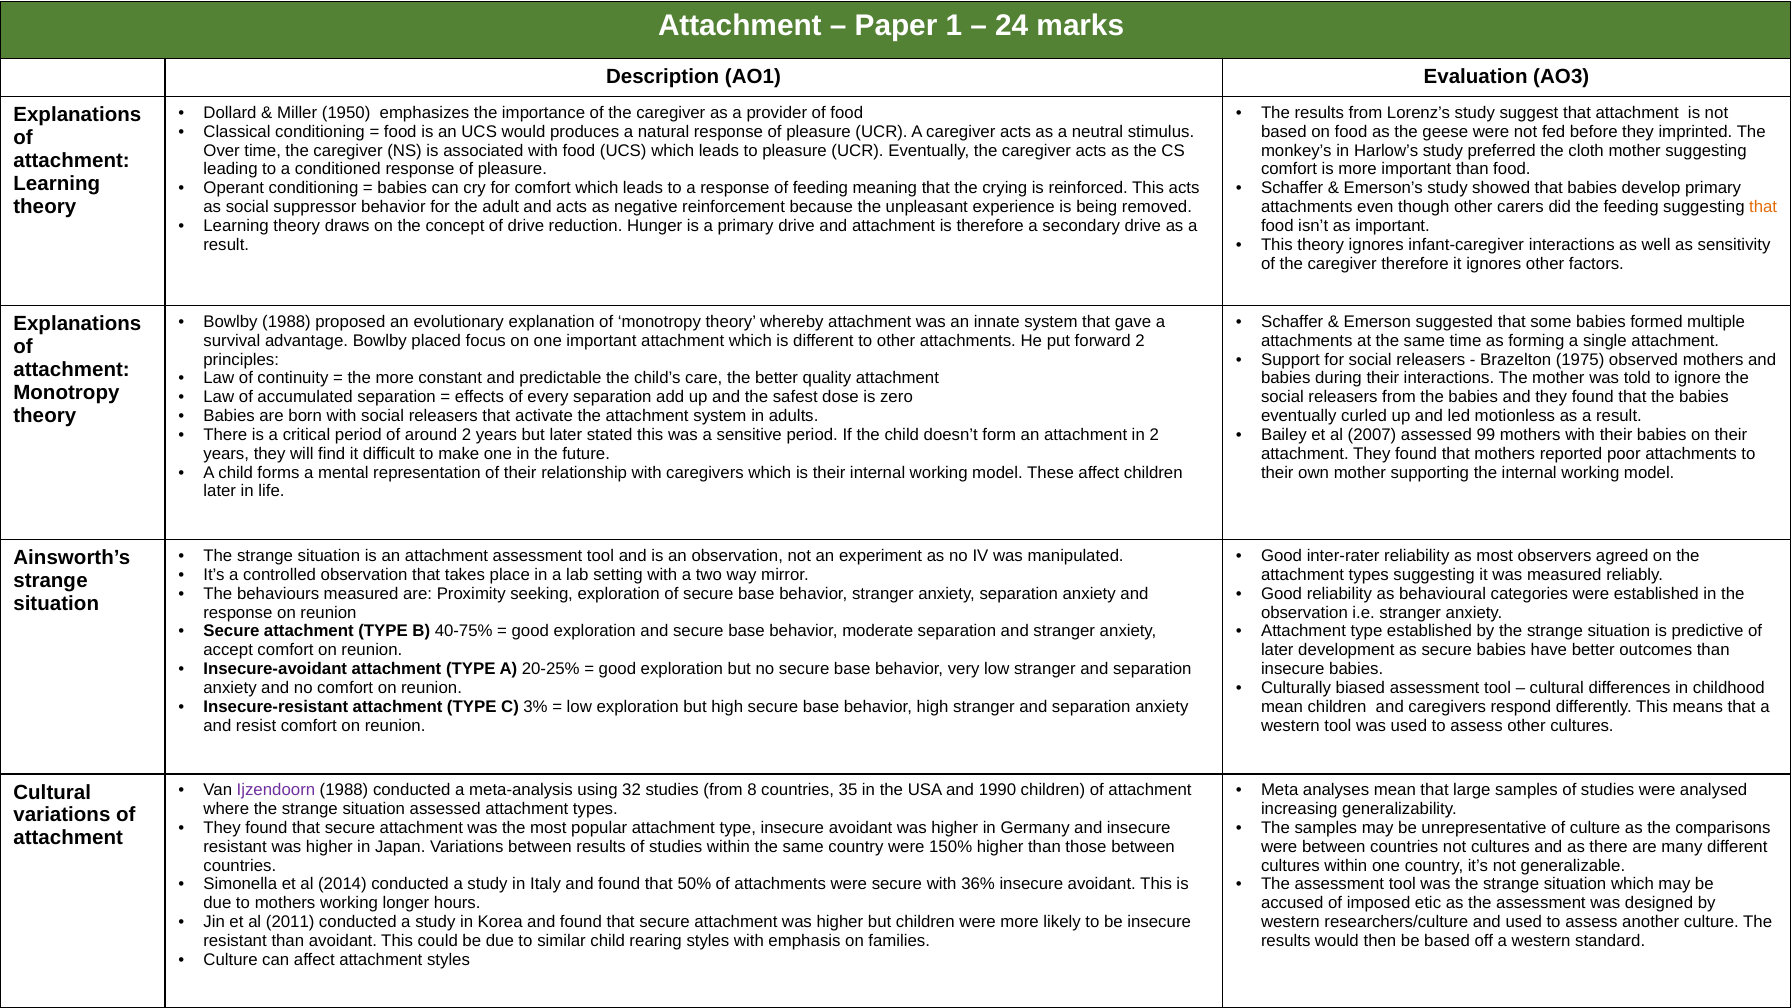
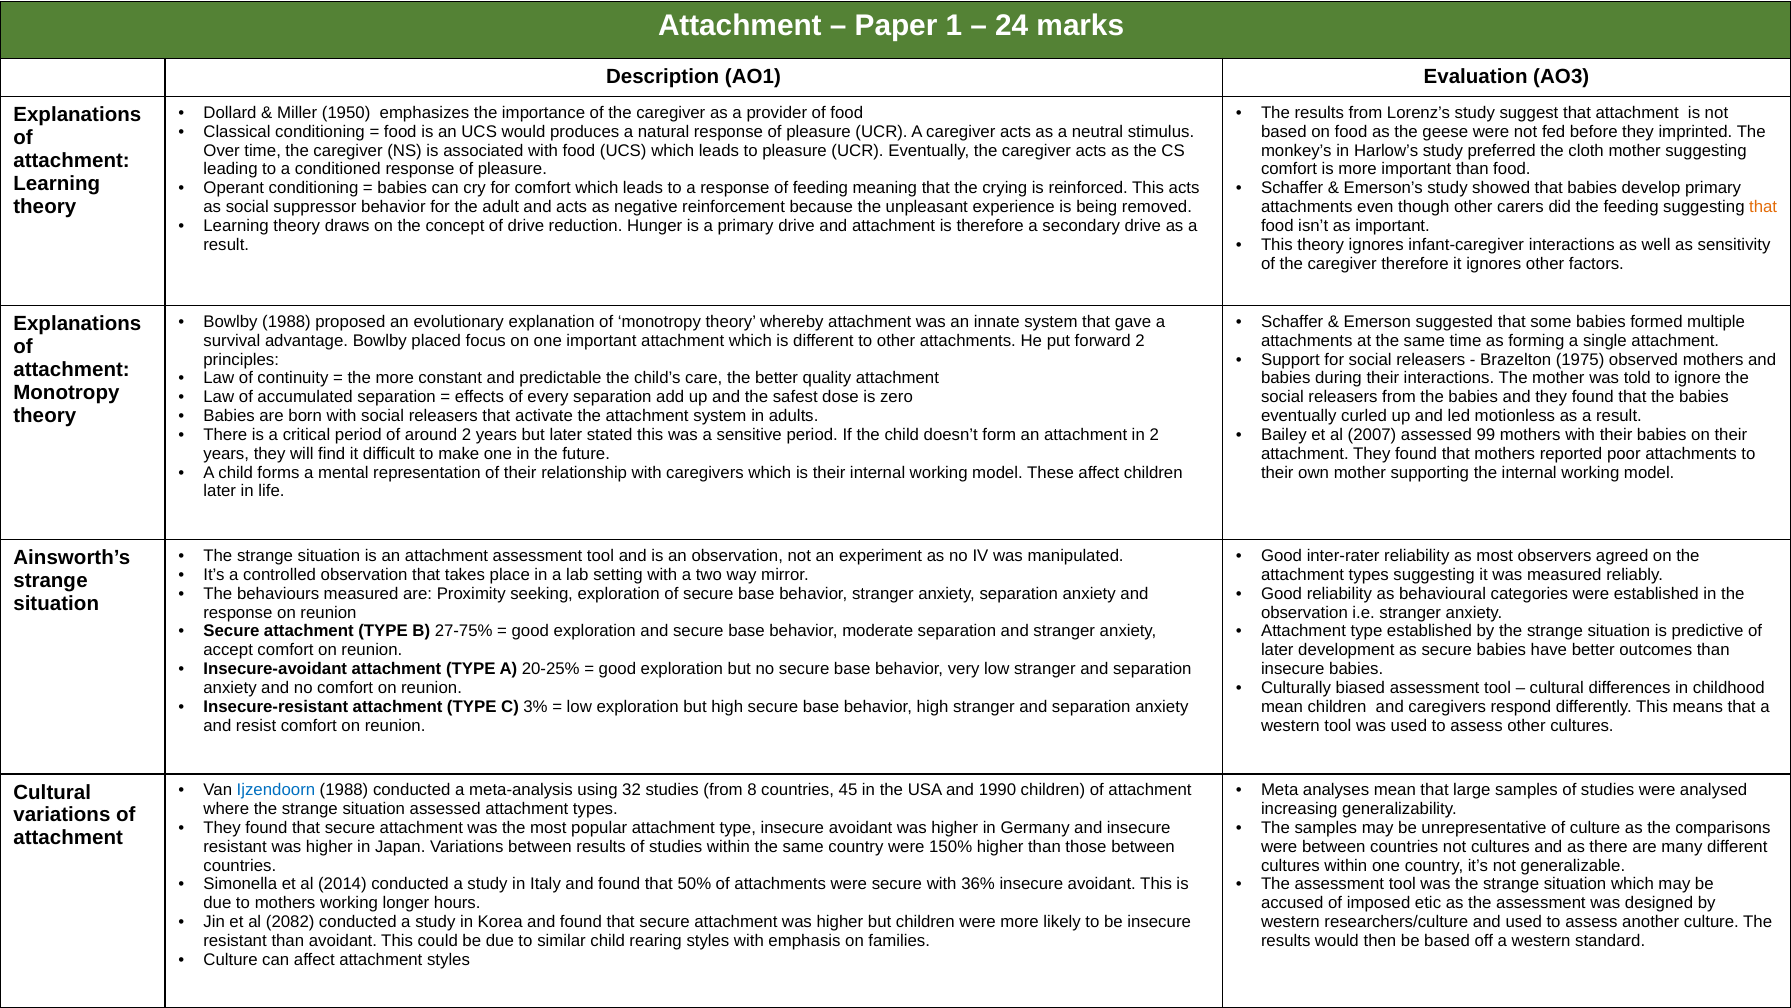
40-75%: 40-75% -> 27-75% (464, 631)
Ijzendoorn colour: purple -> blue (276, 790)
35: 35 -> 45 (848, 790)
2011: 2011 -> 2082 (290, 921)
